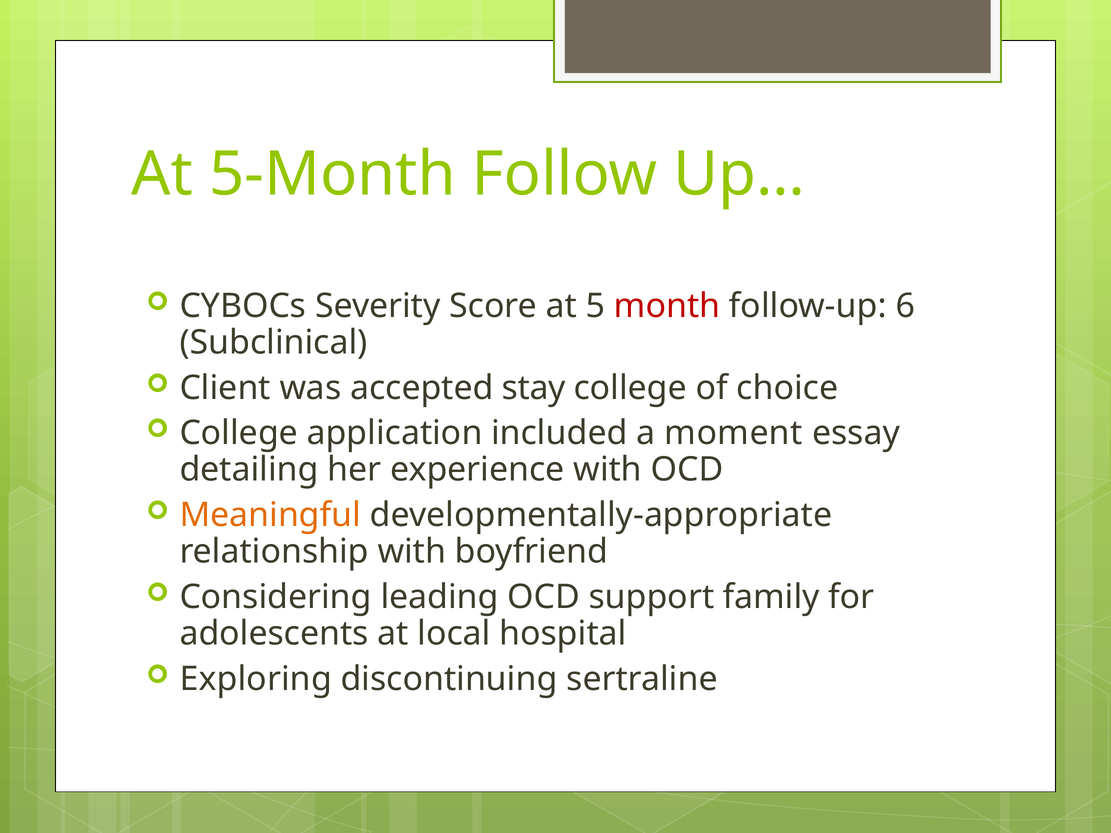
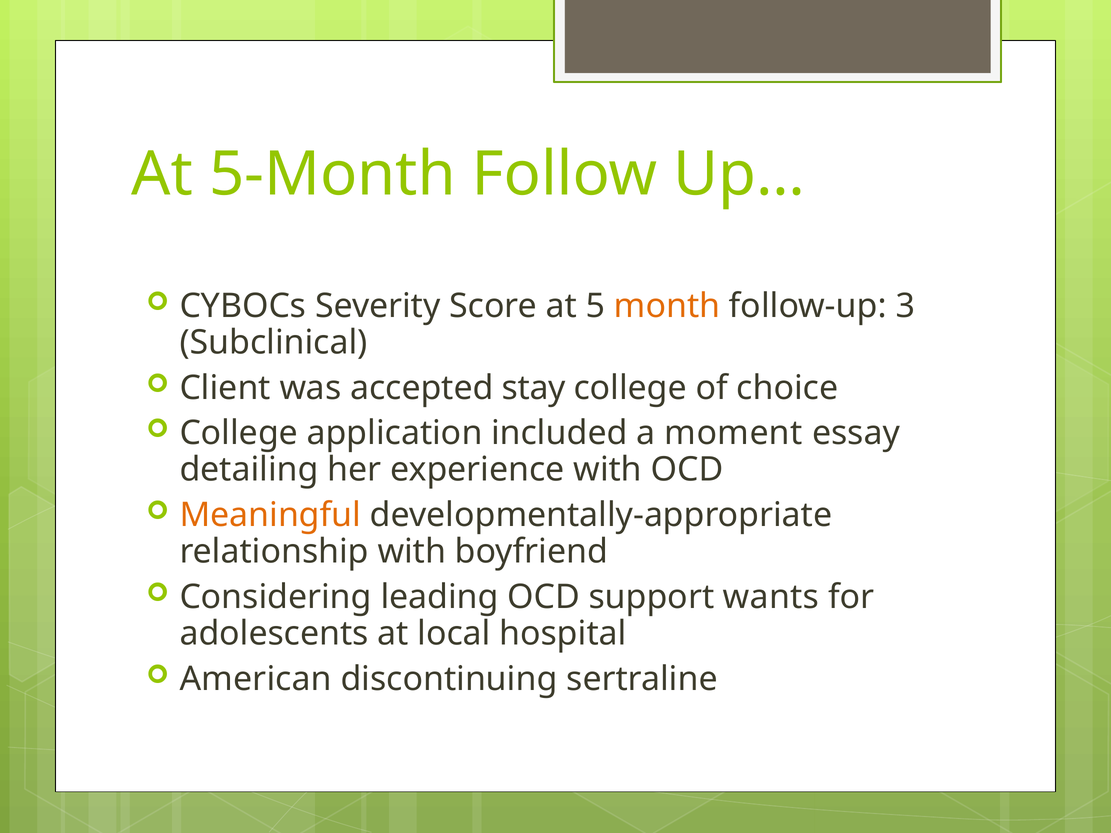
month colour: red -> orange (667, 306)
6: 6 -> 3 (905, 306)
family: family -> wants (771, 597)
Exploring: Exploring -> American (256, 679)
